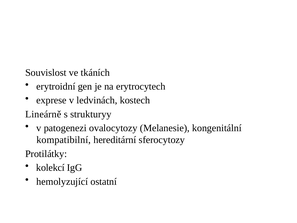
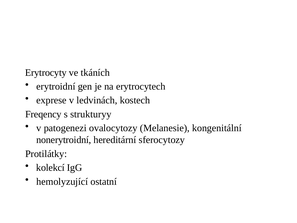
Souvislost: Souvislost -> Erytrocyty (46, 72)
Lineárně: Lineárně -> Freqency (43, 114)
kompatibilní: kompatibilní -> nonerytroidní (64, 140)
